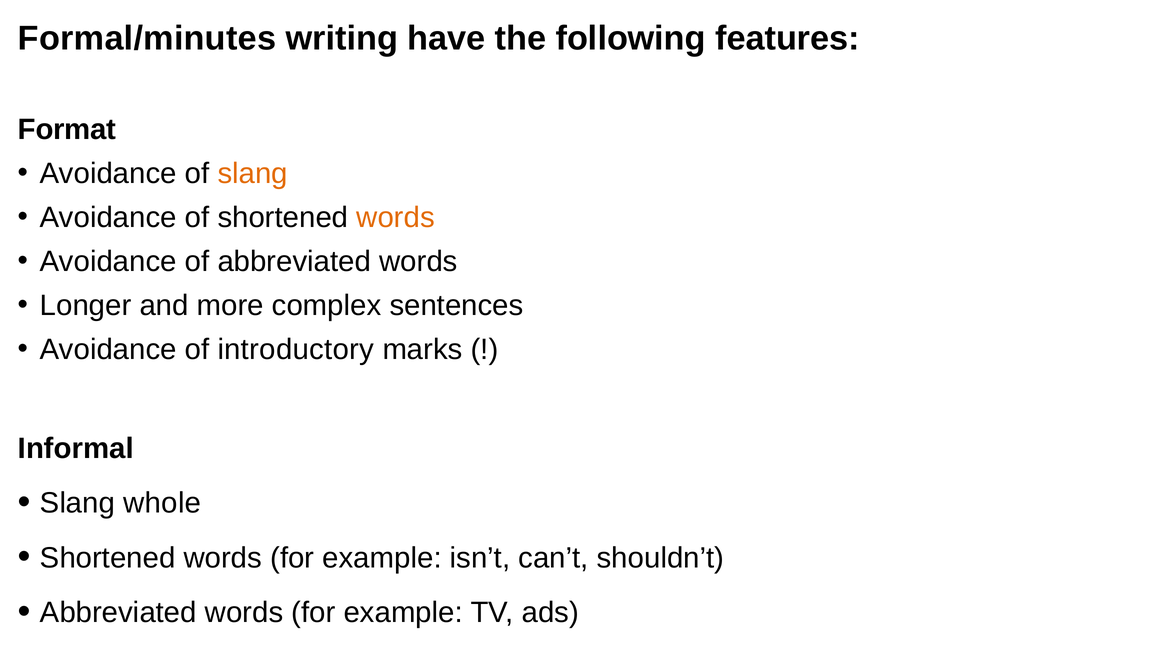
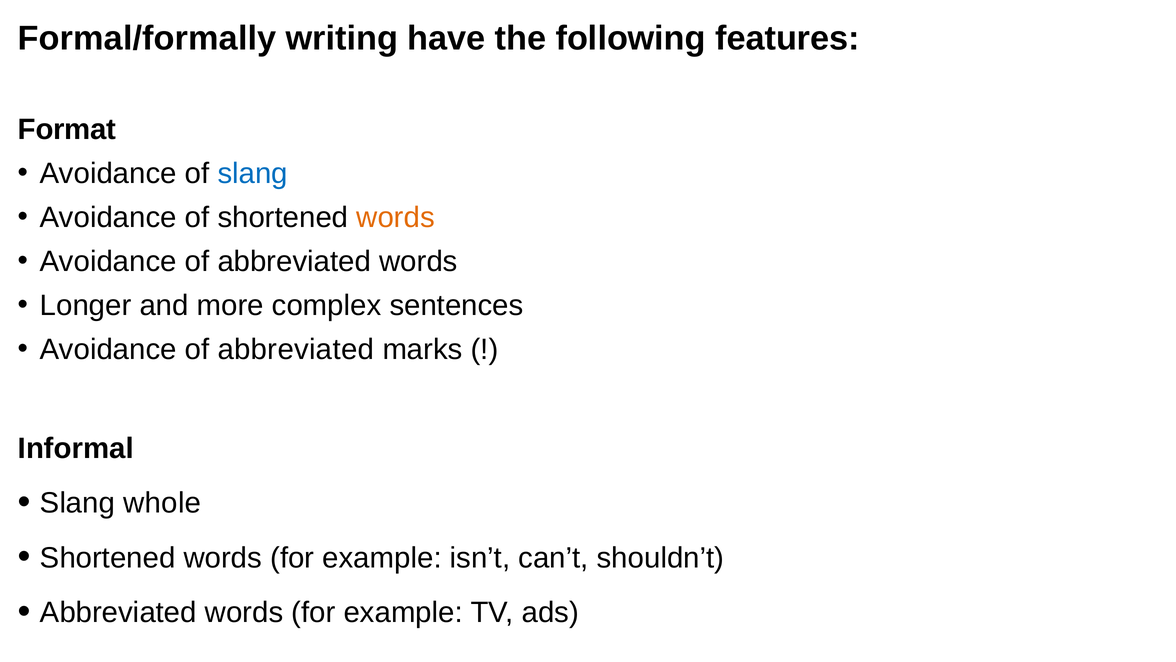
Formal/minutes: Formal/minutes -> Formal/formally (147, 39)
slang colour: orange -> blue (253, 173)
introductory: introductory -> abbreviated (296, 349)
